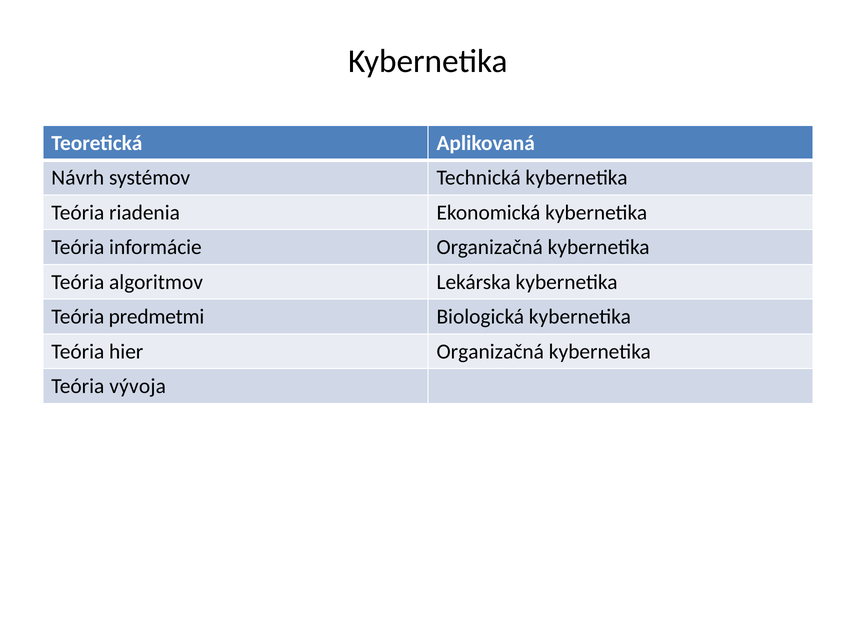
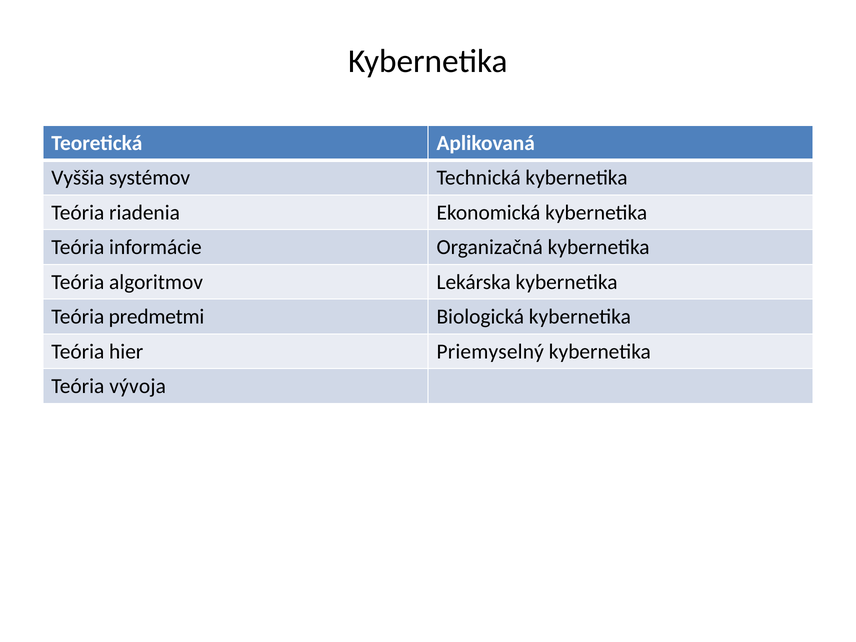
Návrh: Návrh -> Vyššia (78, 178)
hier Organizačná: Organizačná -> Priemyselný (490, 351)
